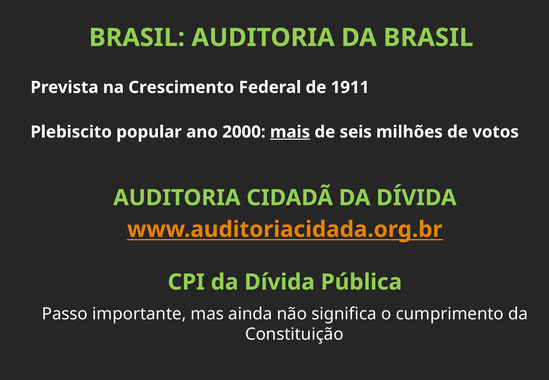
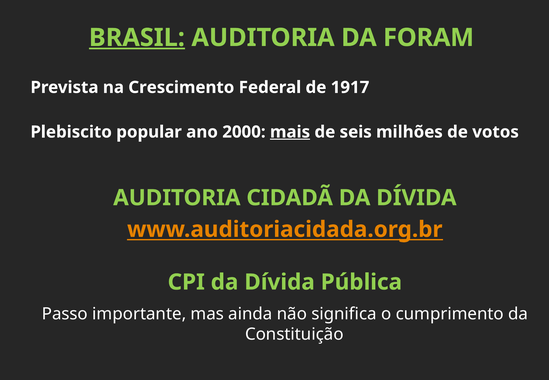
BRASIL underline: none -> present (137, 38)
DA BRASIL: BRASIL -> FORAM (429, 38)
1911: 1911 -> 1917 (350, 87)
